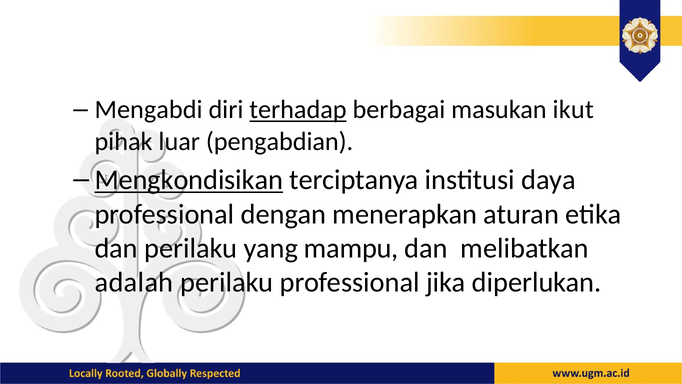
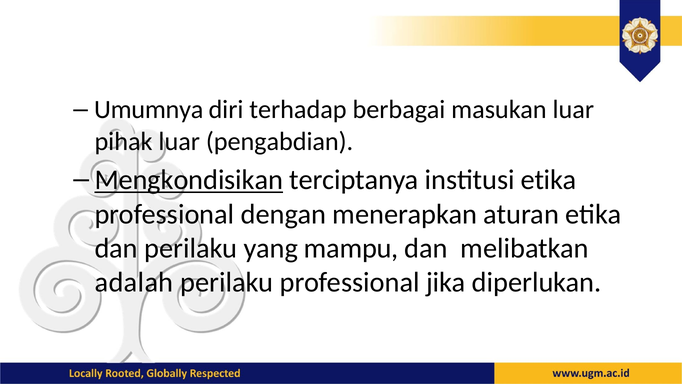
Mengabdi: Mengabdi -> Umumnya (149, 110)
terhadap underline: present -> none (298, 110)
masukan ikut: ikut -> luar (573, 110)
institusi daya: daya -> etika (549, 180)
